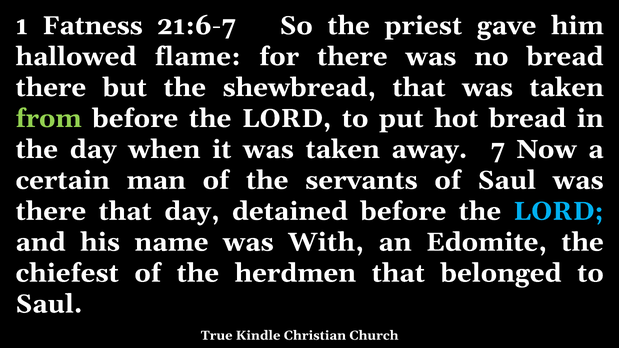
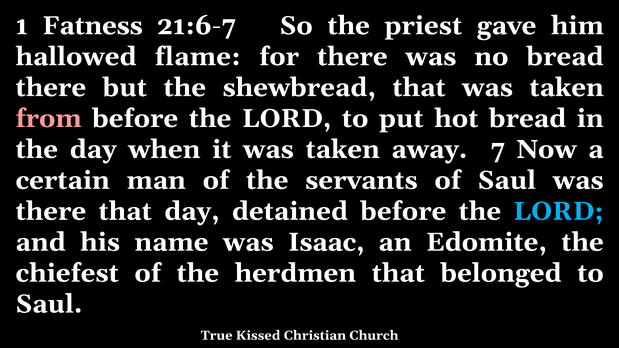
from colour: light green -> pink (49, 119)
With: With -> Isaac (326, 242)
Kindle: Kindle -> Kissed (258, 336)
